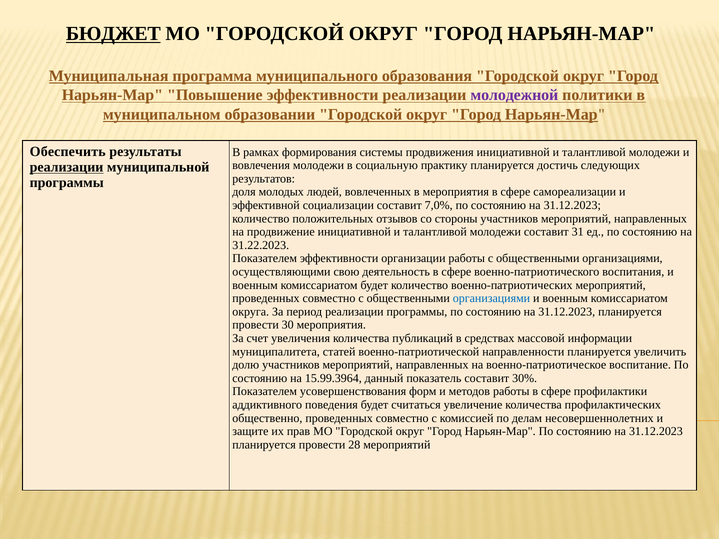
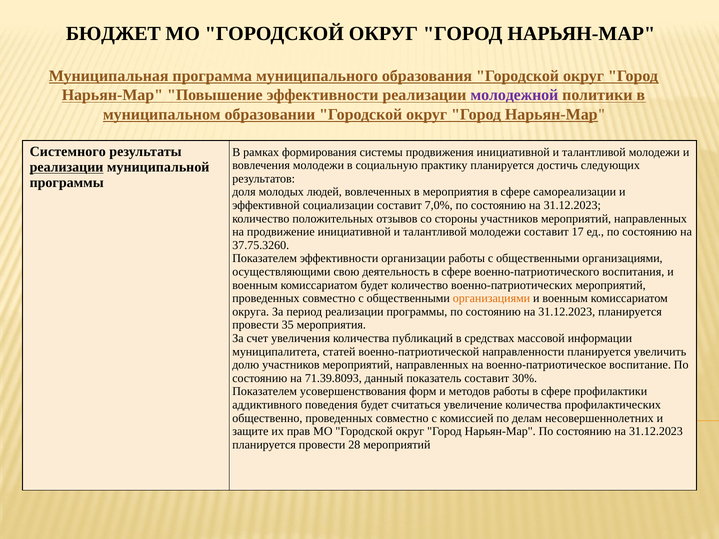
БЮДЖЕТ underline: present -> none (113, 34)
Обеспечить: Обеспечить -> Системного (68, 152)
31: 31 -> 17 (578, 232)
31.22.2023: 31.22.2023 -> 37.75.3260 (261, 245)
организациями colour: blue -> orange (491, 299)
30: 30 -> 35 (288, 325)
15.99.3964: 15.99.3964 -> 71.39.8093 (333, 378)
